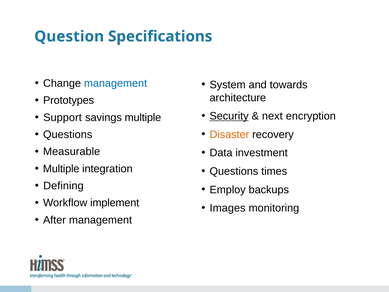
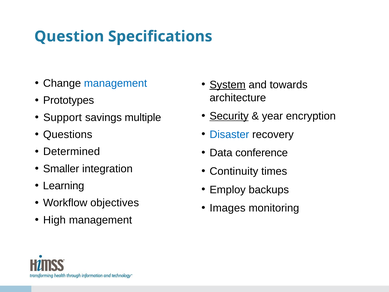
System underline: none -> present (228, 85)
next: next -> year (272, 116)
Disaster colour: orange -> blue (229, 134)
Measurable: Measurable -> Determined (72, 152)
investment: investment -> conference (262, 153)
Multiple: Multiple -> Smaller (61, 169)
Questions: Questions -> Continuity (234, 171)
Defining: Defining -> Learning (64, 186)
implement: implement -> objectives (115, 203)
After: After -> High (54, 220)
